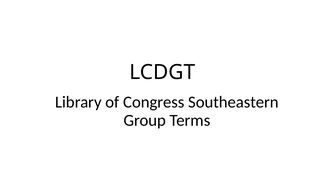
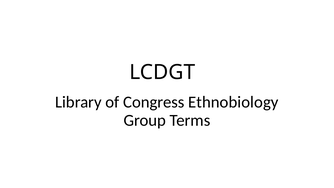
Southeastern: Southeastern -> Ethnobiology (233, 102)
